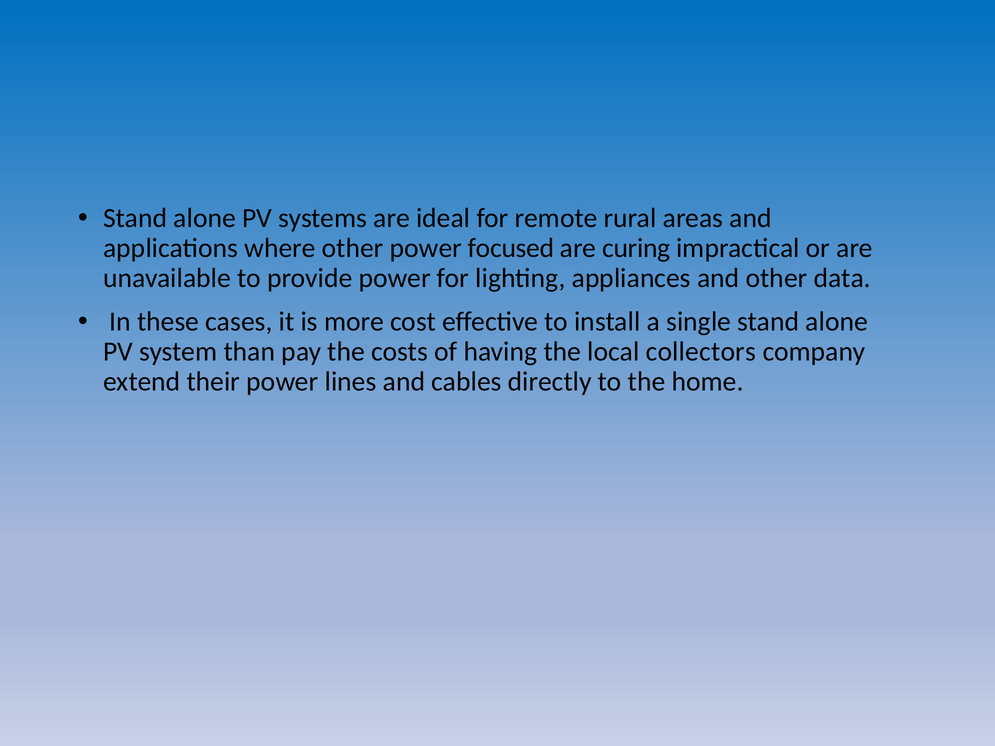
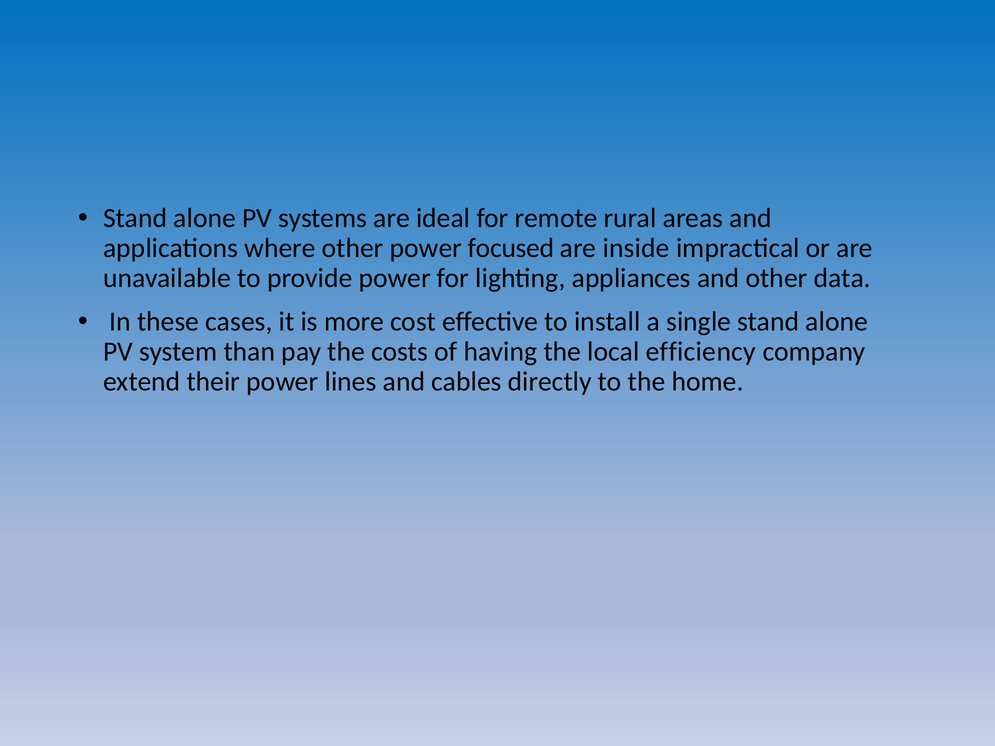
curing: curing -> inside (636, 248)
collectors: collectors -> efficiency (701, 352)
